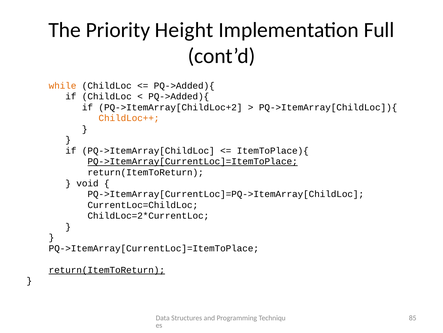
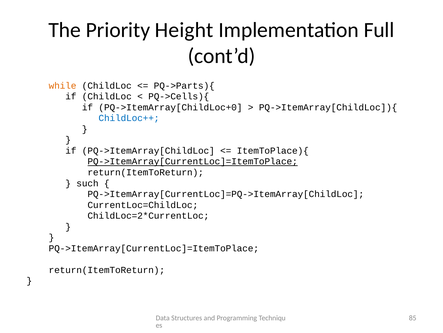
PQ->Added){: PQ->Added){ -> PQ->Parts){ (184, 86)
PQ->Added){: PQ->Added){ -> PQ->Cells){ (179, 96)
PQ->ItemArray[ChildLoc+2: PQ->ItemArray[ChildLoc+2 -> PQ->ItemArray[ChildLoc+0 (170, 107)
ChildLoc++ colour: orange -> blue (129, 118)
void: void -> such (87, 183)
return(ItemToReturn underline: present -> none (107, 269)
